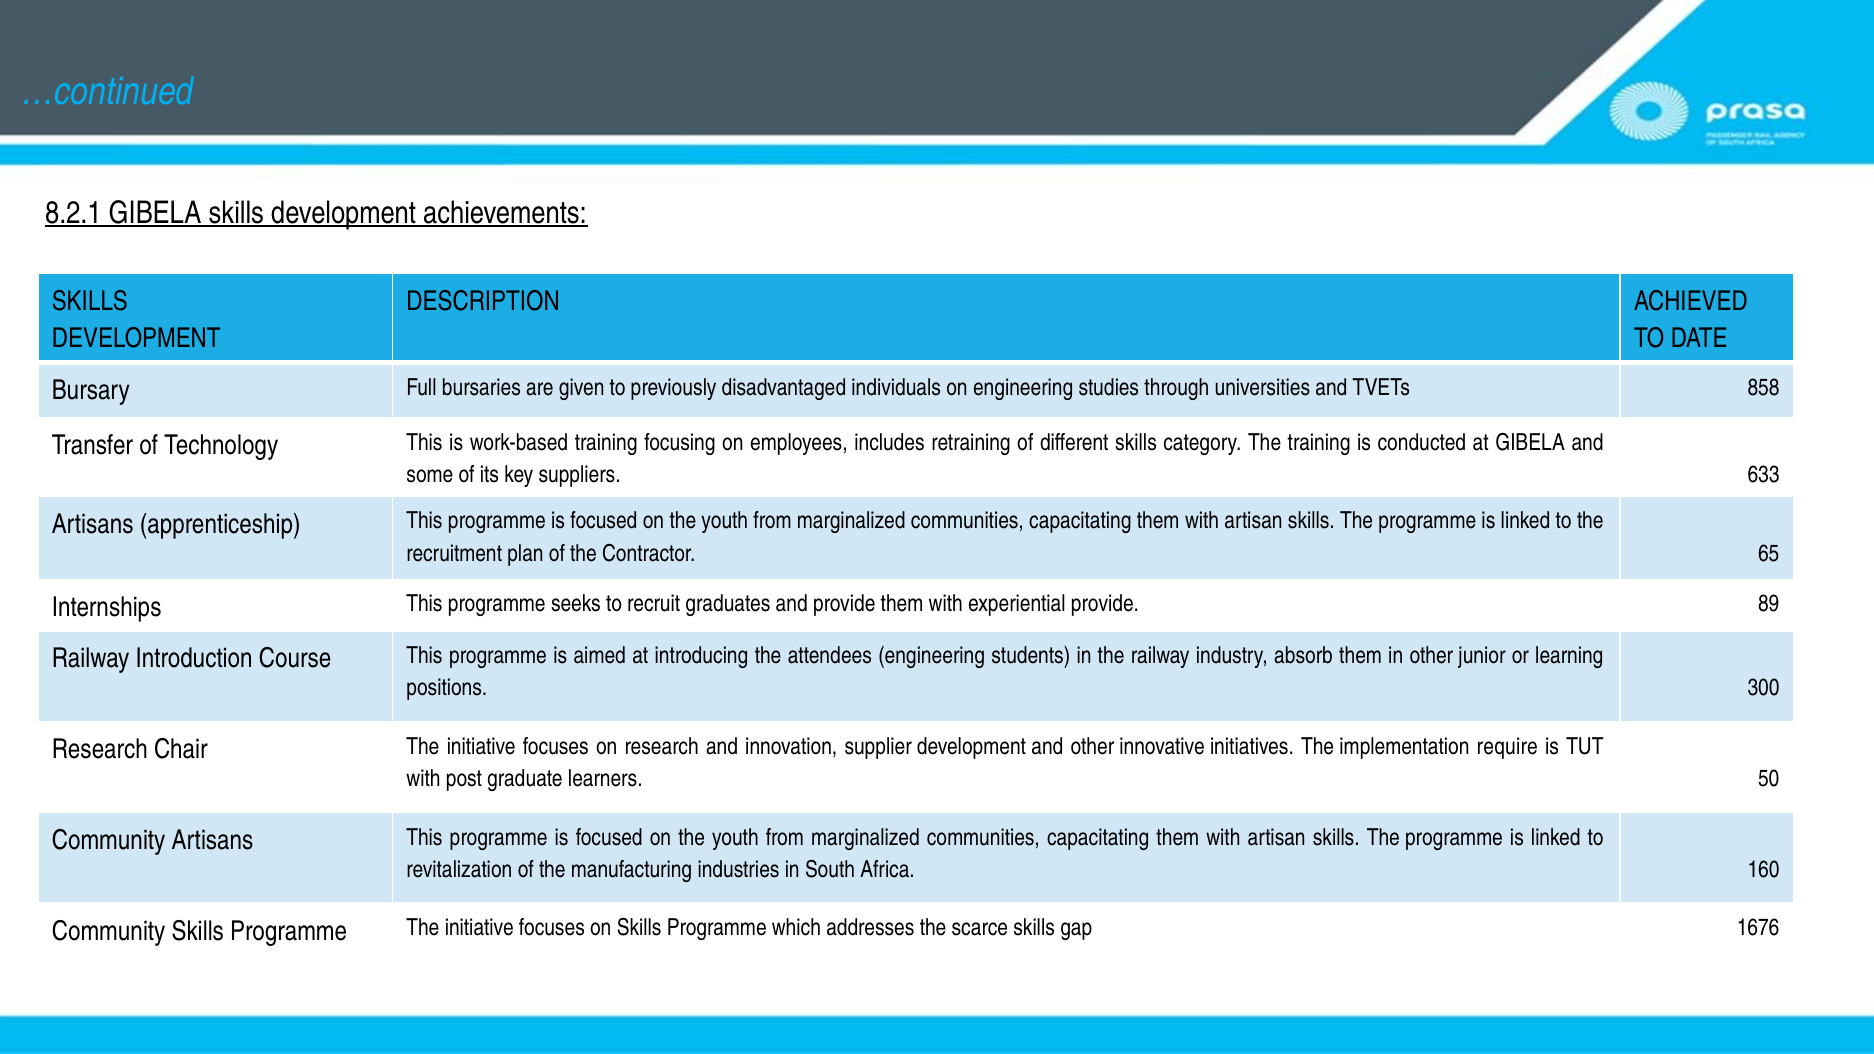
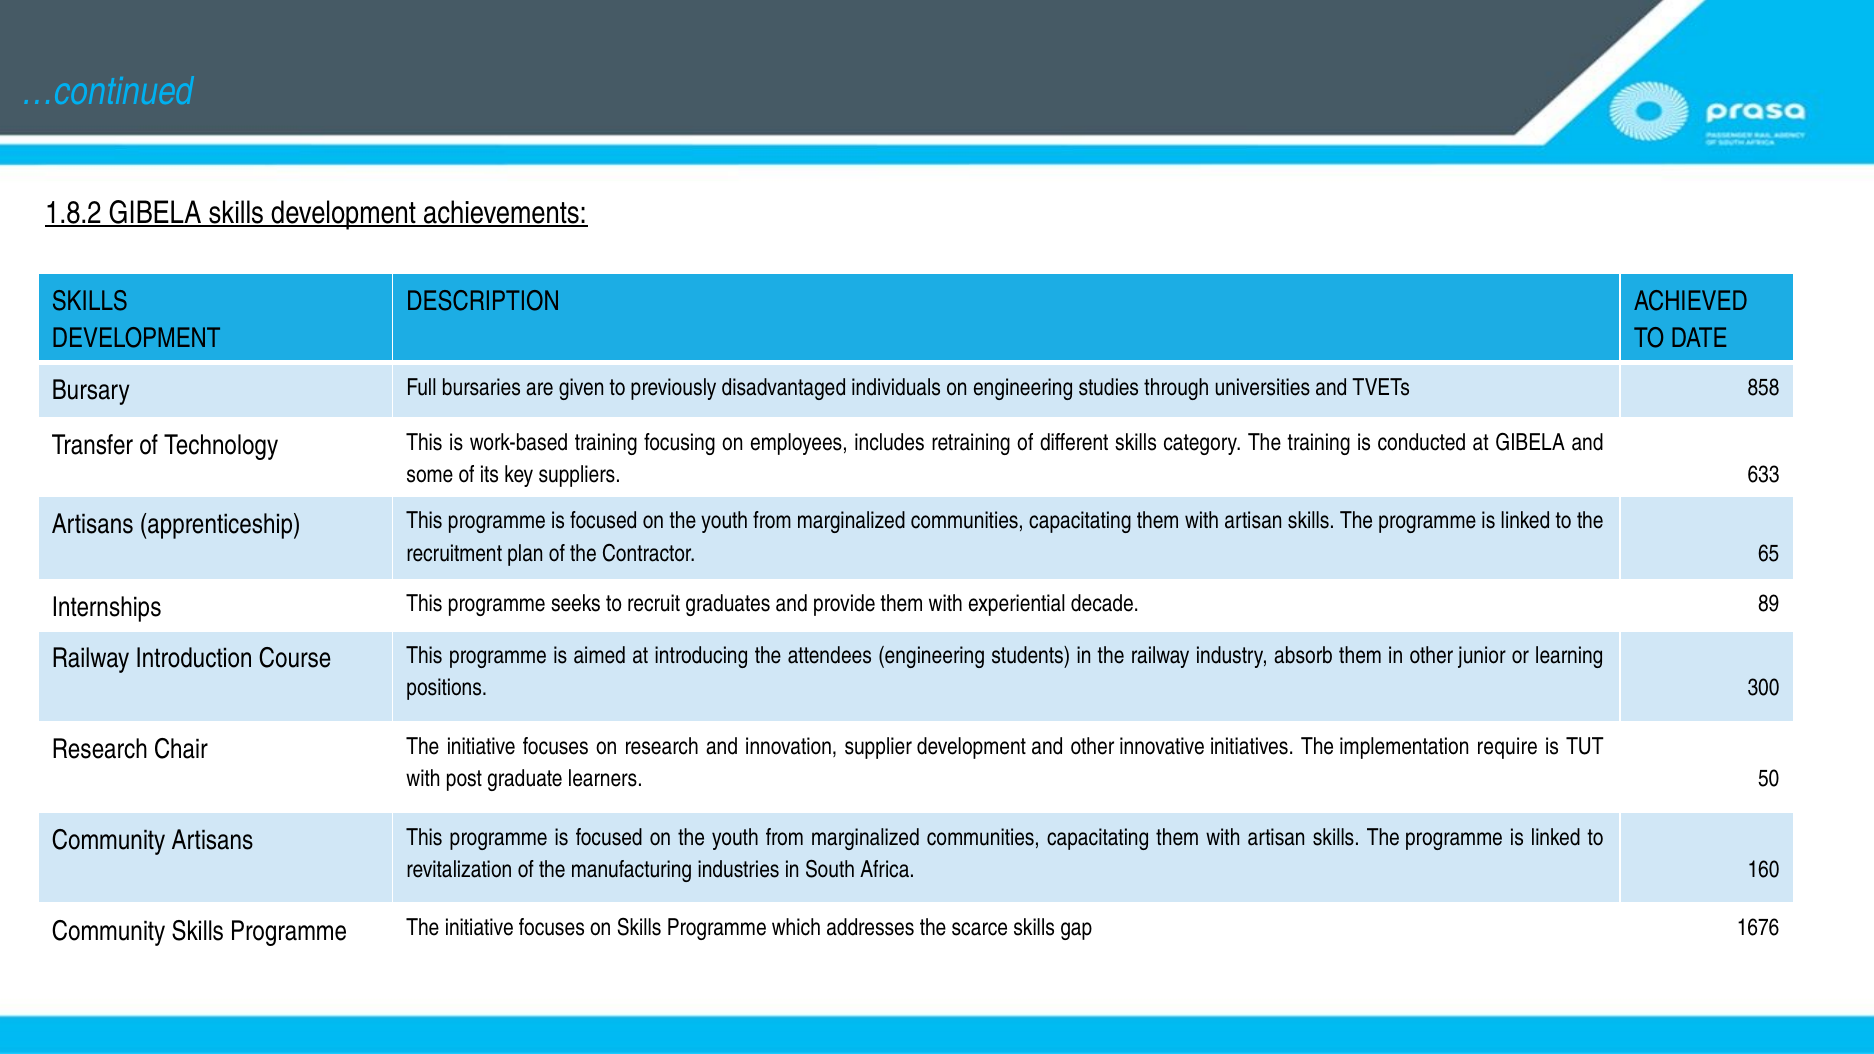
8.2.1: 8.2.1 -> 1.8.2 (73, 213)
experiential provide: provide -> decade (1105, 604)
